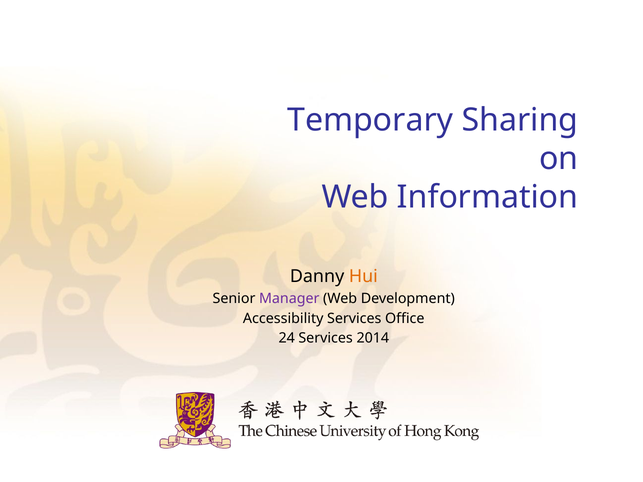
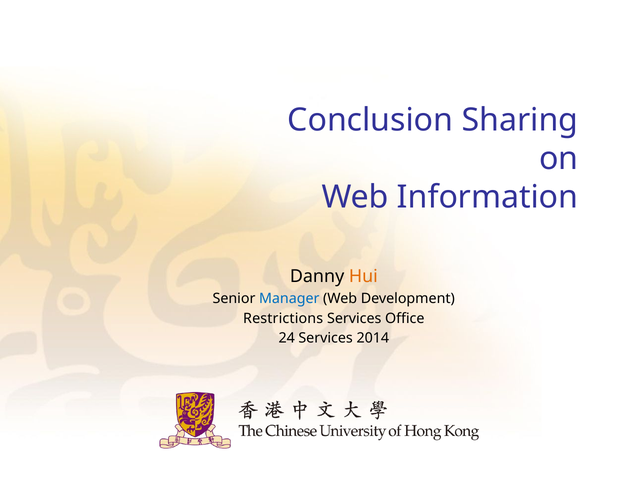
Temporary: Temporary -> Conclusion (370, 120)
Manager colour: purple -> blue (289, 298)
Accessibility: Accessibility -> Restrictions (283, 318)
